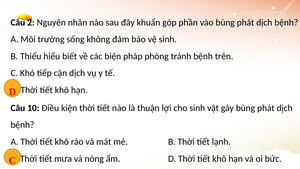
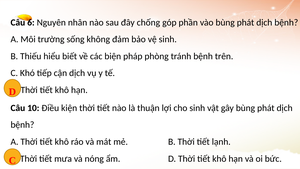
2: 2 -> 6 (31, 22)
khuẩn: khuẩn -> chống (148, 22)
